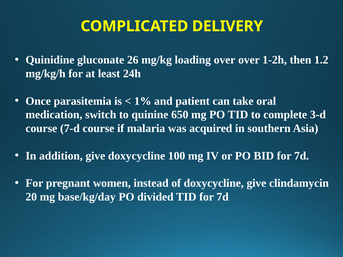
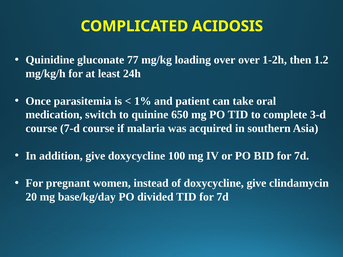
DELIVERY: DELIVERY -> ACIDOSIS (228, 26)
26: 26 -> 77 (133, 60)
